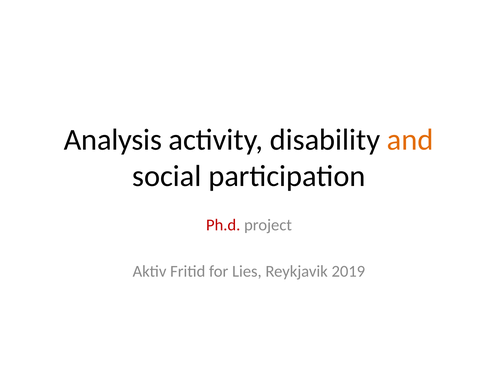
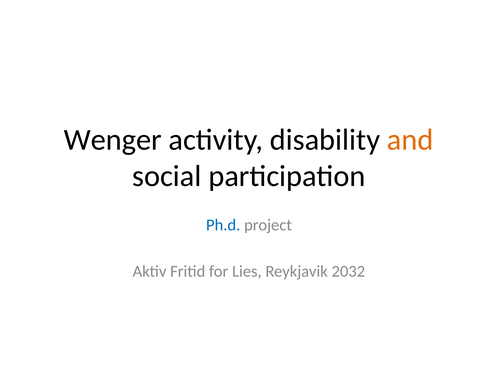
Analysis: Analysis -> Wenger (113, 140)
Ph.d colour: red -> blue (223, 225)
2019: 2019 -> 2032 (348, 272)
